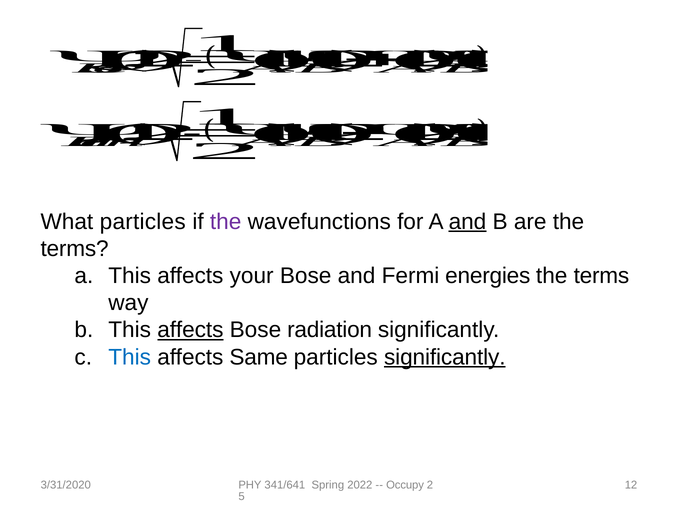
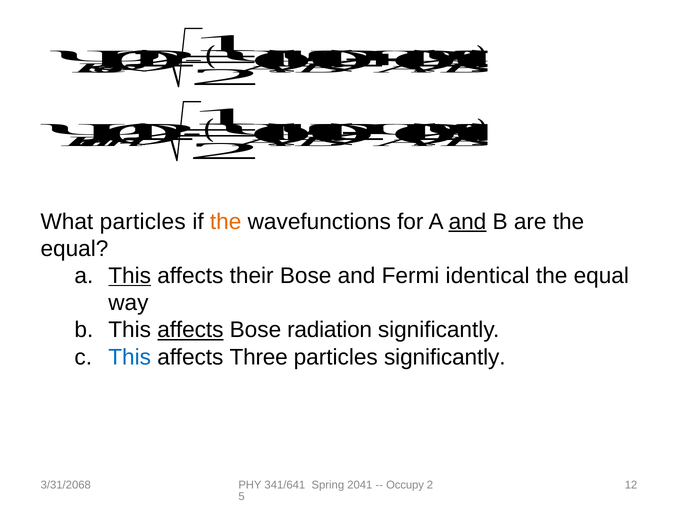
the colour: purple -> orange (226, 222)
terms: terms -> equal (74, 249)
This underline: none -> present (130, 276)
your: your -> their (252, 276)
energies: energies -> identical (488, 276)
terms: terms -> equal (601, 276)
Same: Same -> Three (259, 357)
significantly underline: present -> none (445, 357)
3/31/2020: 3/31/2020 -> 3/31/2068 (66, 486)
2022: 2022 -> 2041 (360, 486)
